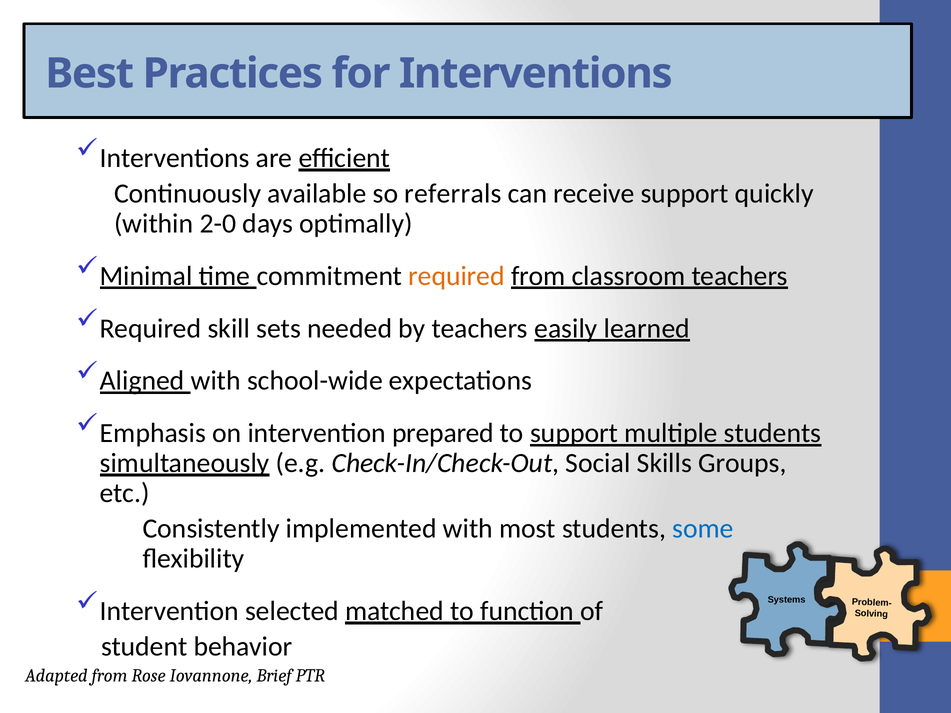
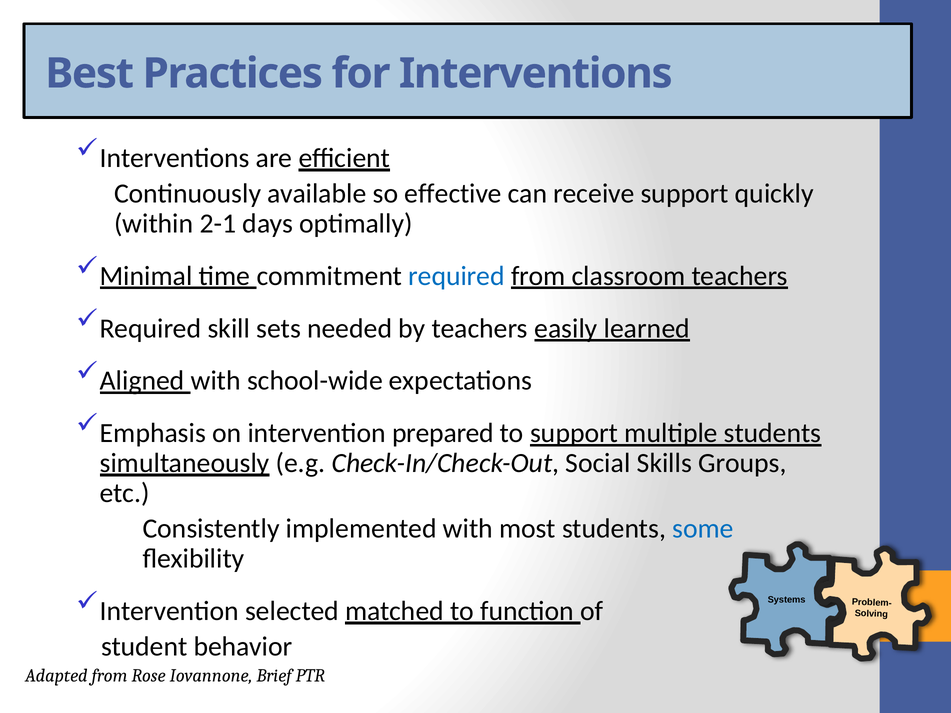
referrals: referrals -> effective (453, 194)
2-0: 2-0 -> 2-1 (218, 224)
required colour: orange -> blue (457, 276)
